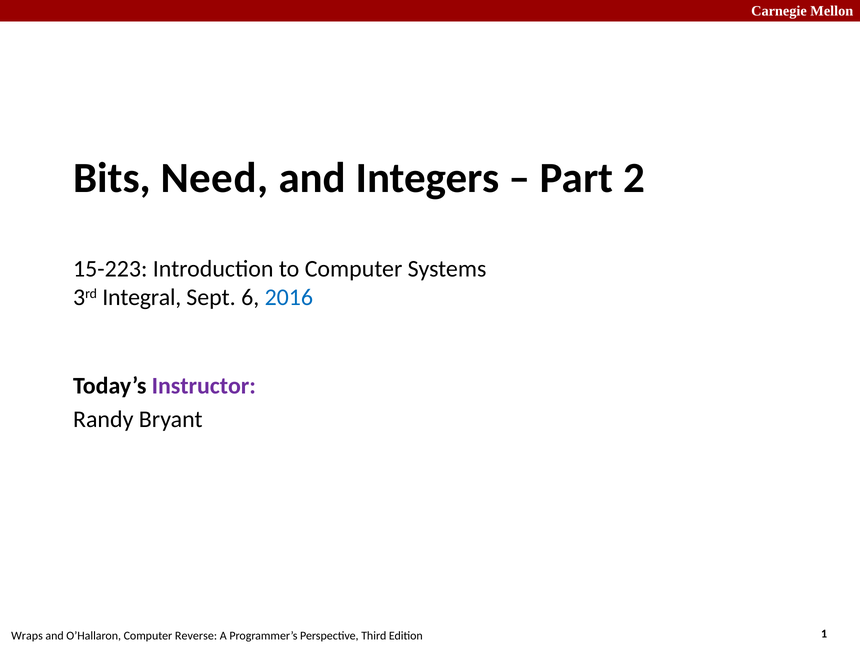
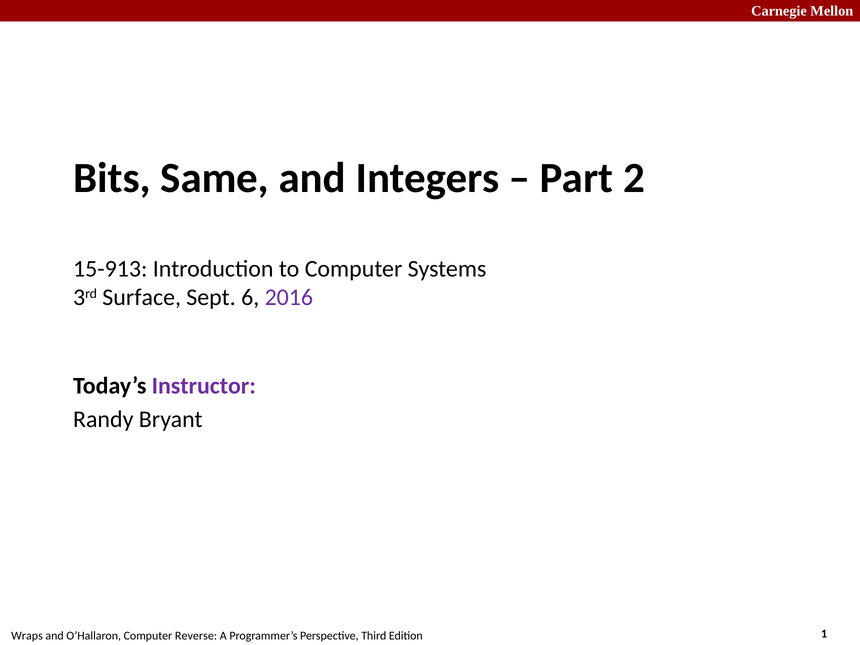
Need: Need -> Same (215, 178)
15-223: 15-223 -> 15-913 (110, 269)
Integral: Integral -> Surface (142, 297)
2016 colour: blue -> purple (289, 297)
